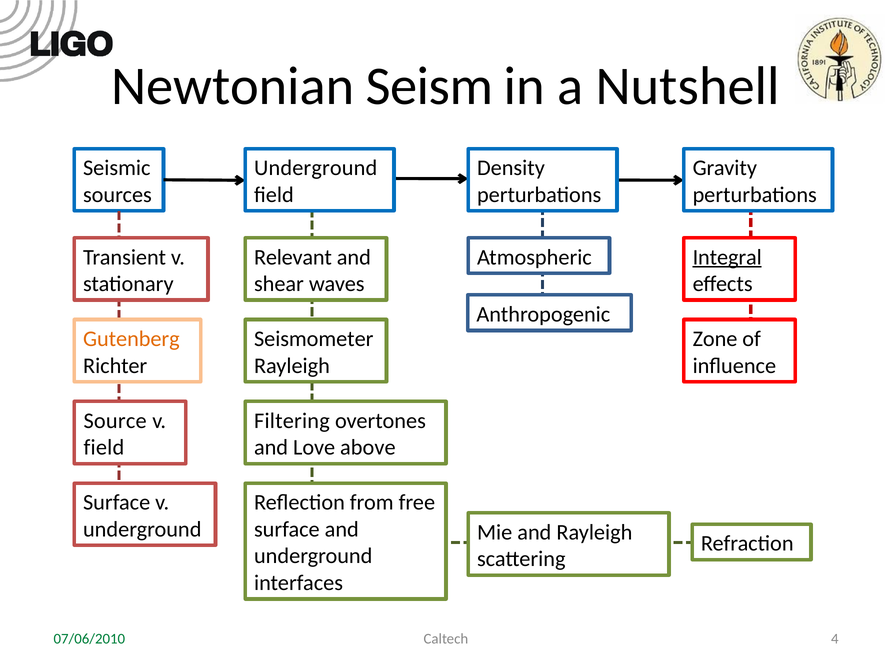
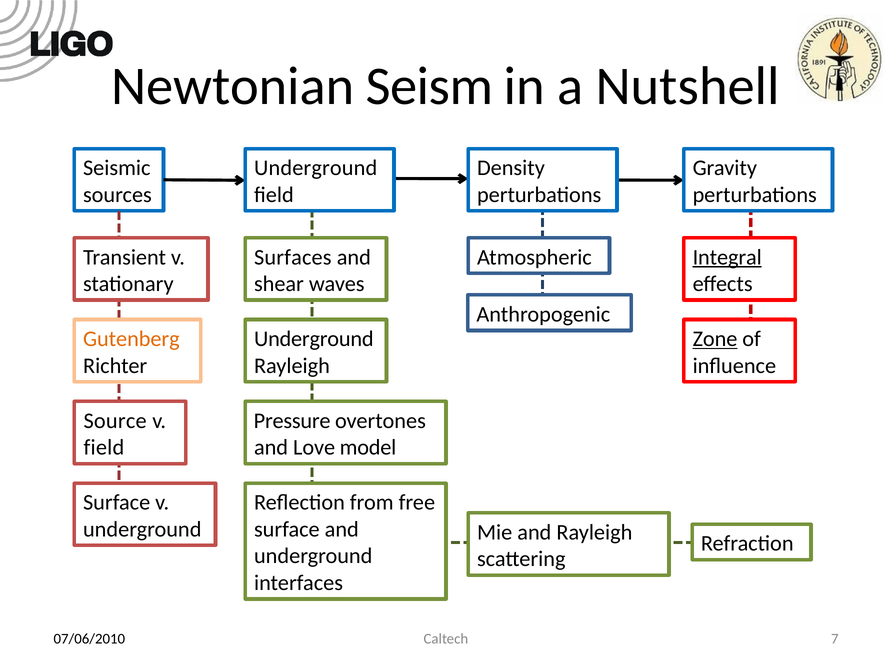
Relevant: Relevant -> Surfaces (293, 257)
Seismometer: Seismometer -> Underground (314, 339)
Zone underline: none -> present (715, 339)
Filtering: Filtering -> Pressure (292, 421)
above: above -> model (368, 447)
4: 4 -> 7 (835, 639)
07/06/2010 colour: green -> black (89, 639)
